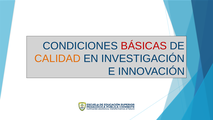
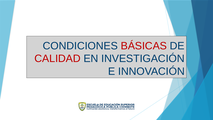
CALIDAD colour: orange -> red (58, 59)
